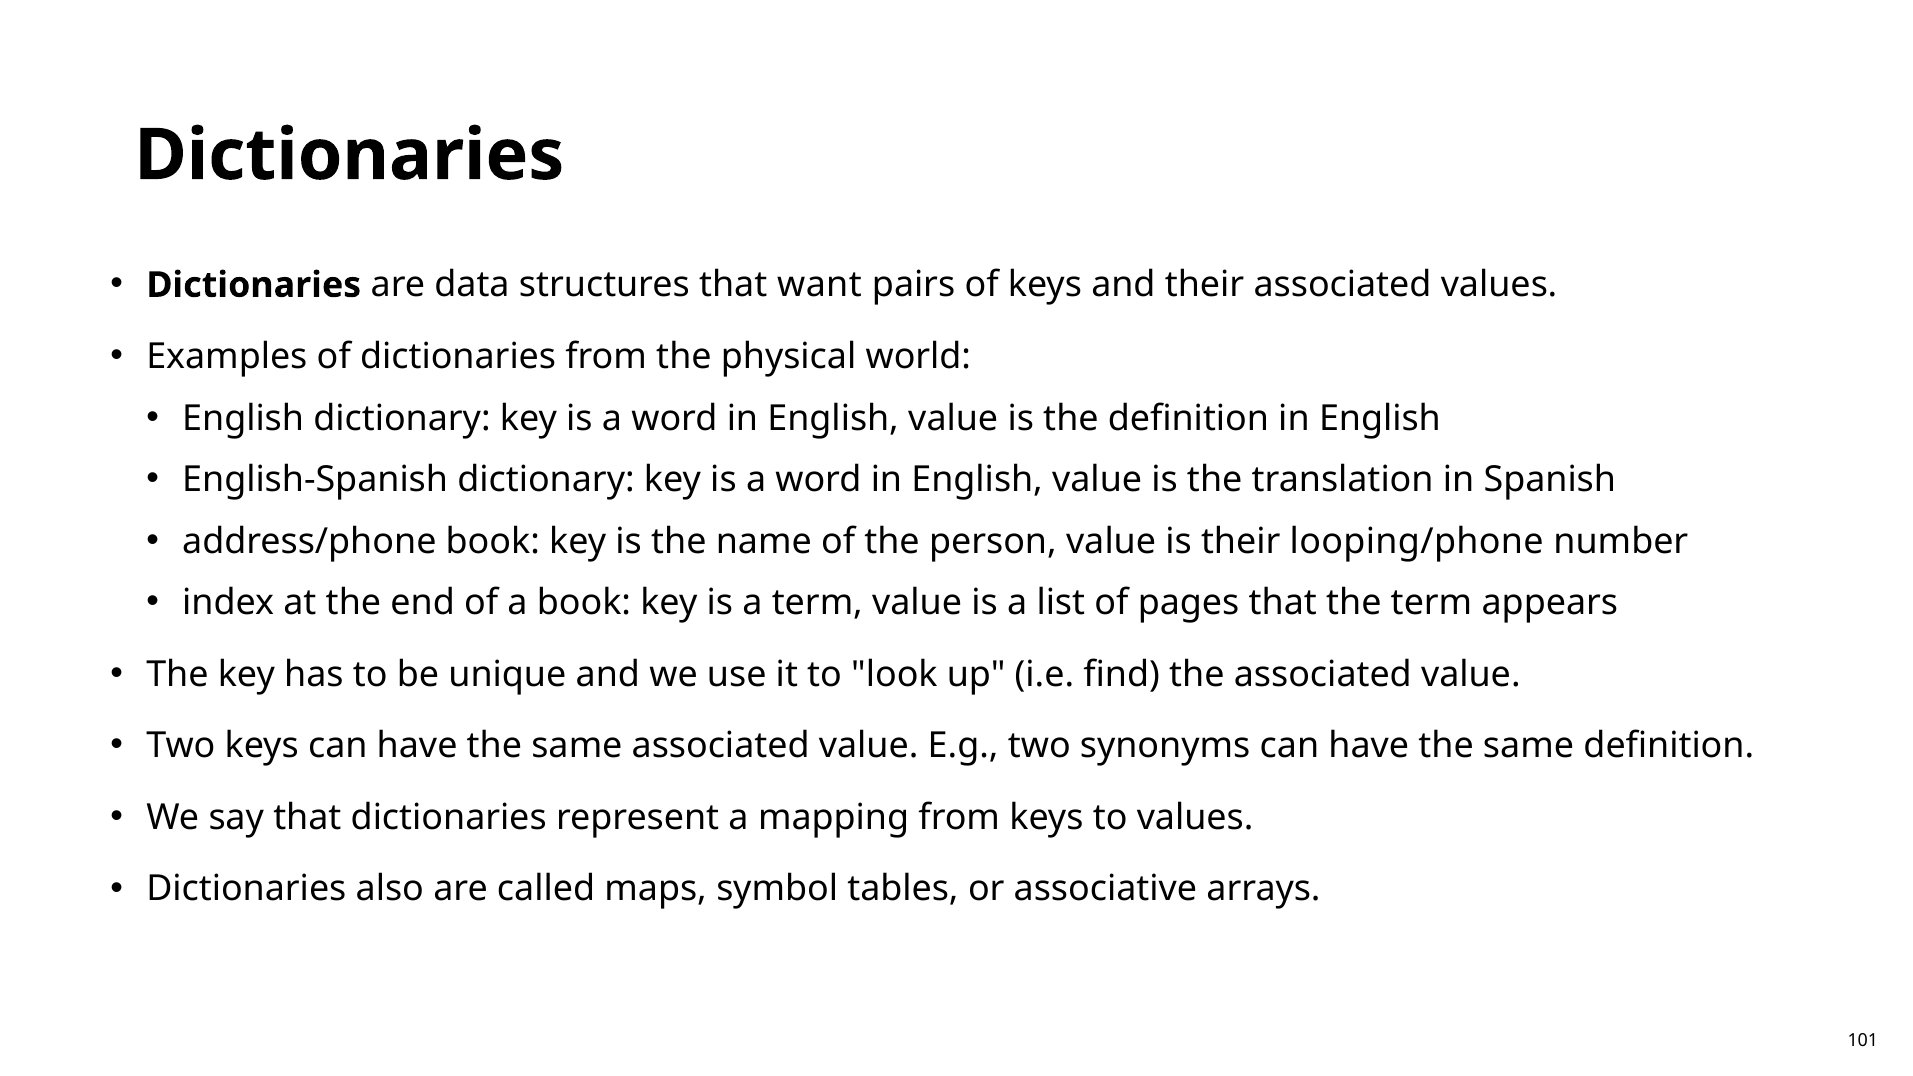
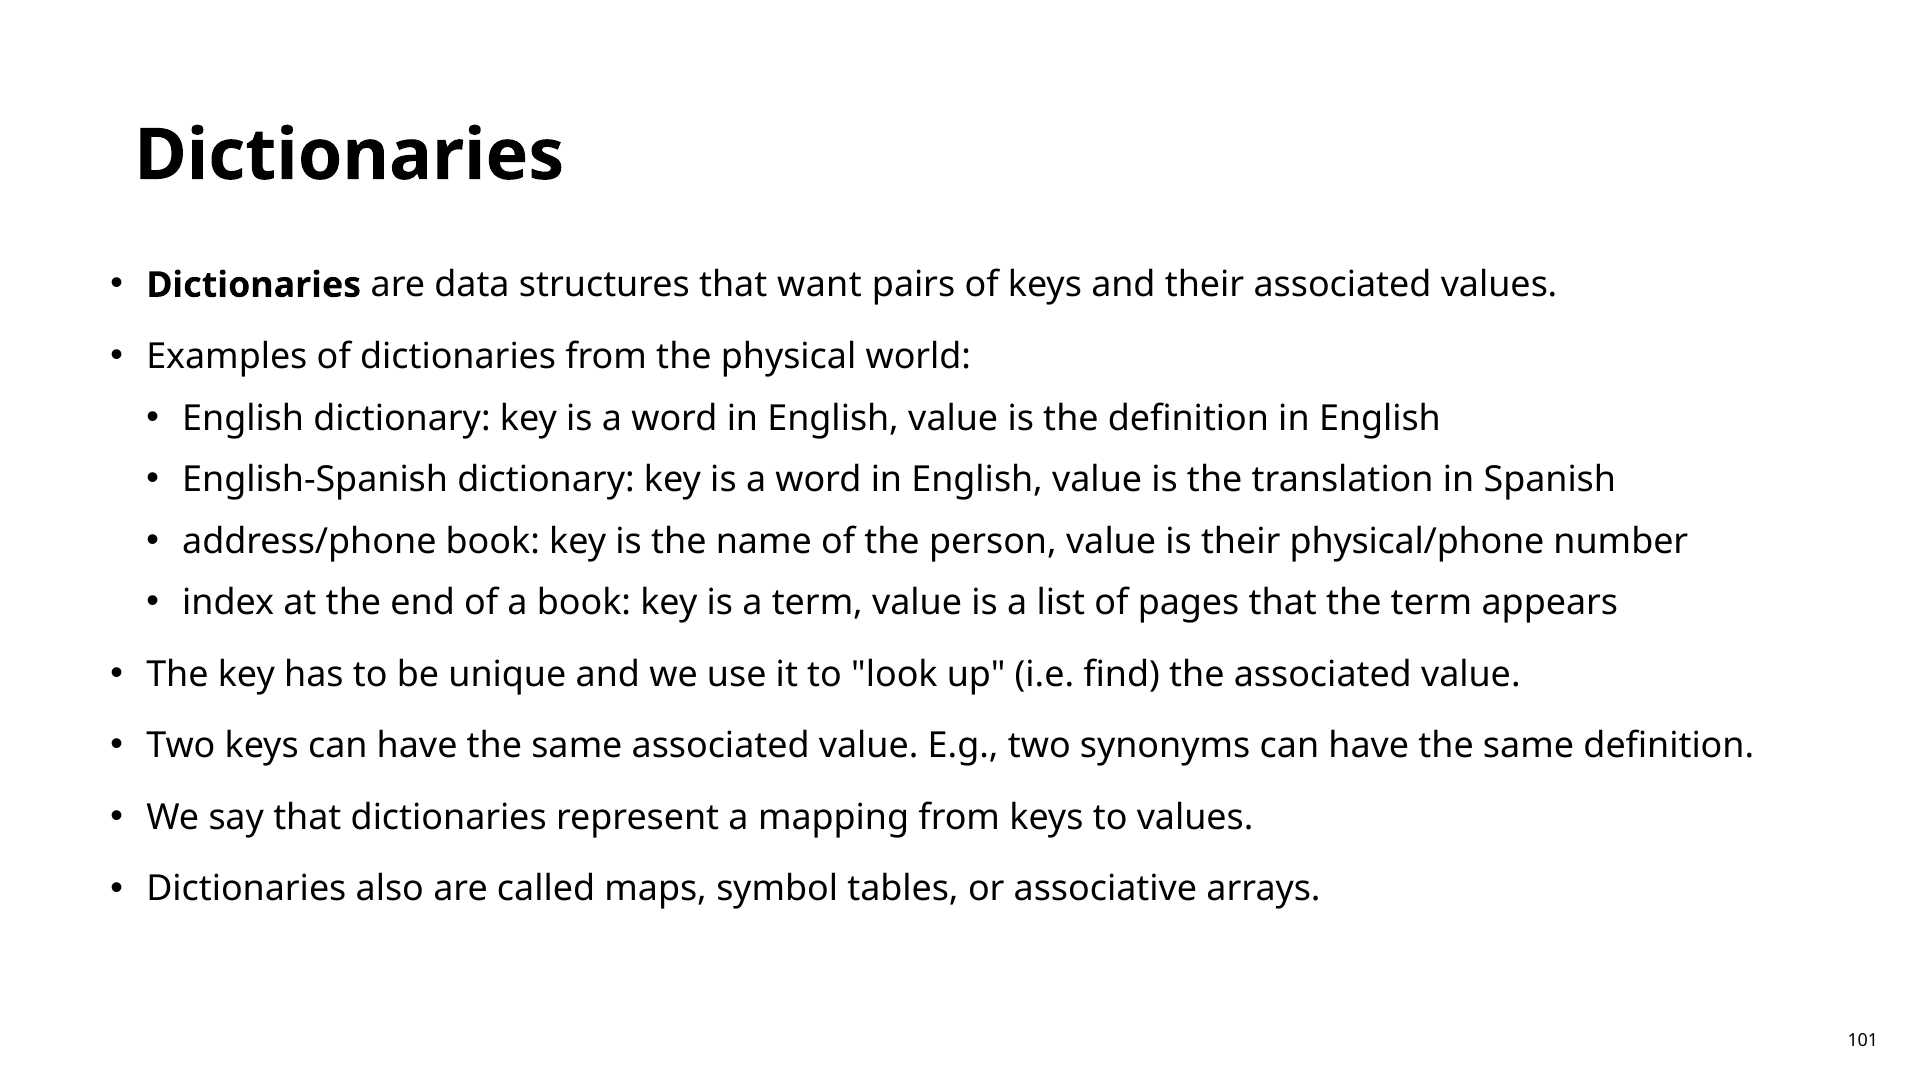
looping/phone: looping/phone -> physical/phone (1417, 541)
